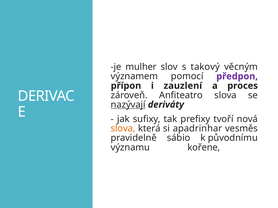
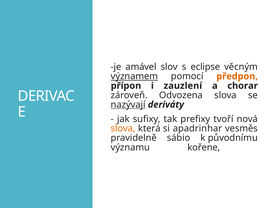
mulher: mulher -> amável (141, 67)
takový: takový -> eclipse (205, 67)
významem underline: none -> present (134, 76)
předpon colour: purple -> orange (237, 76)
proces: proces -> chorar (243, 86)
Anfiteatro: Anfiteatro -> Odvozena (181, 95)
